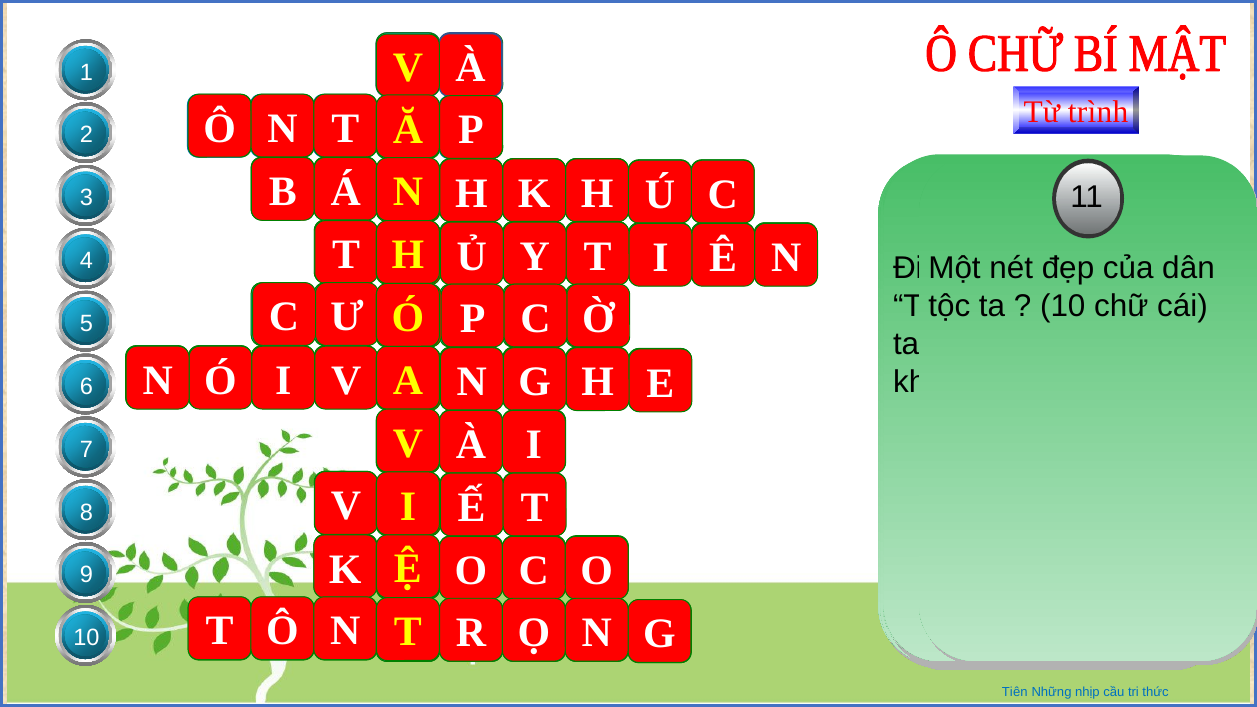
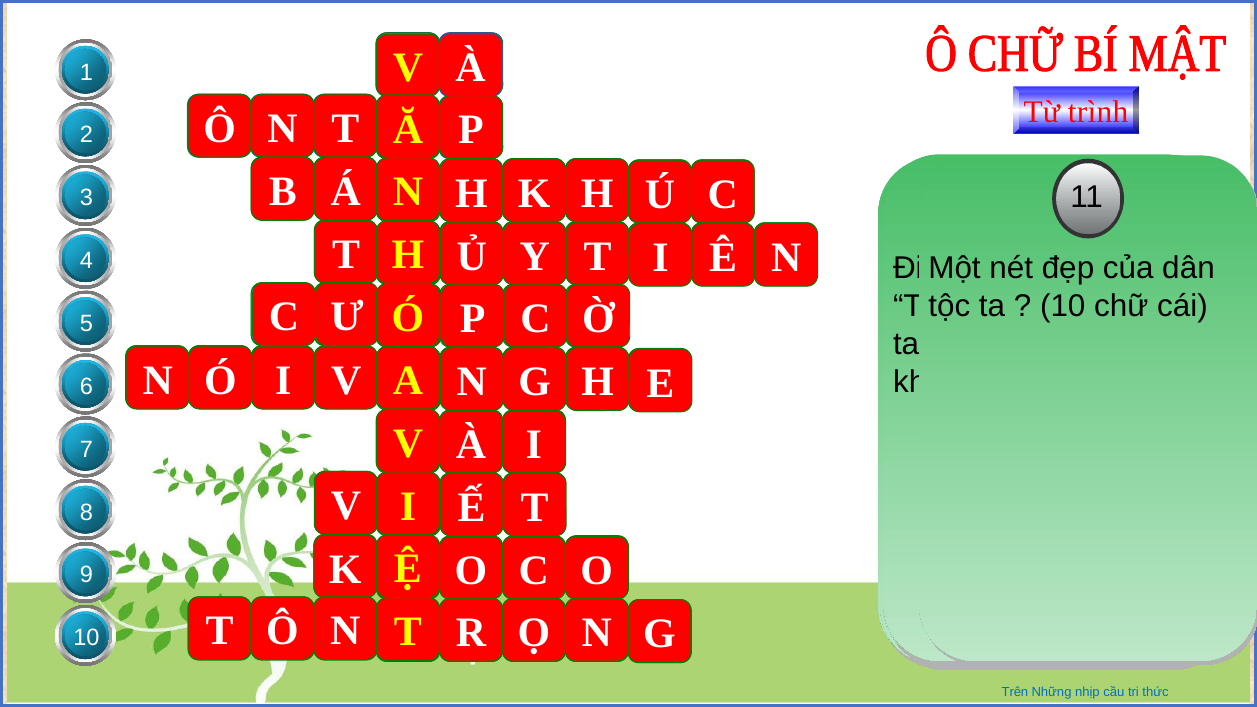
Tiên: Tiên -> Trên (1015, 692)
